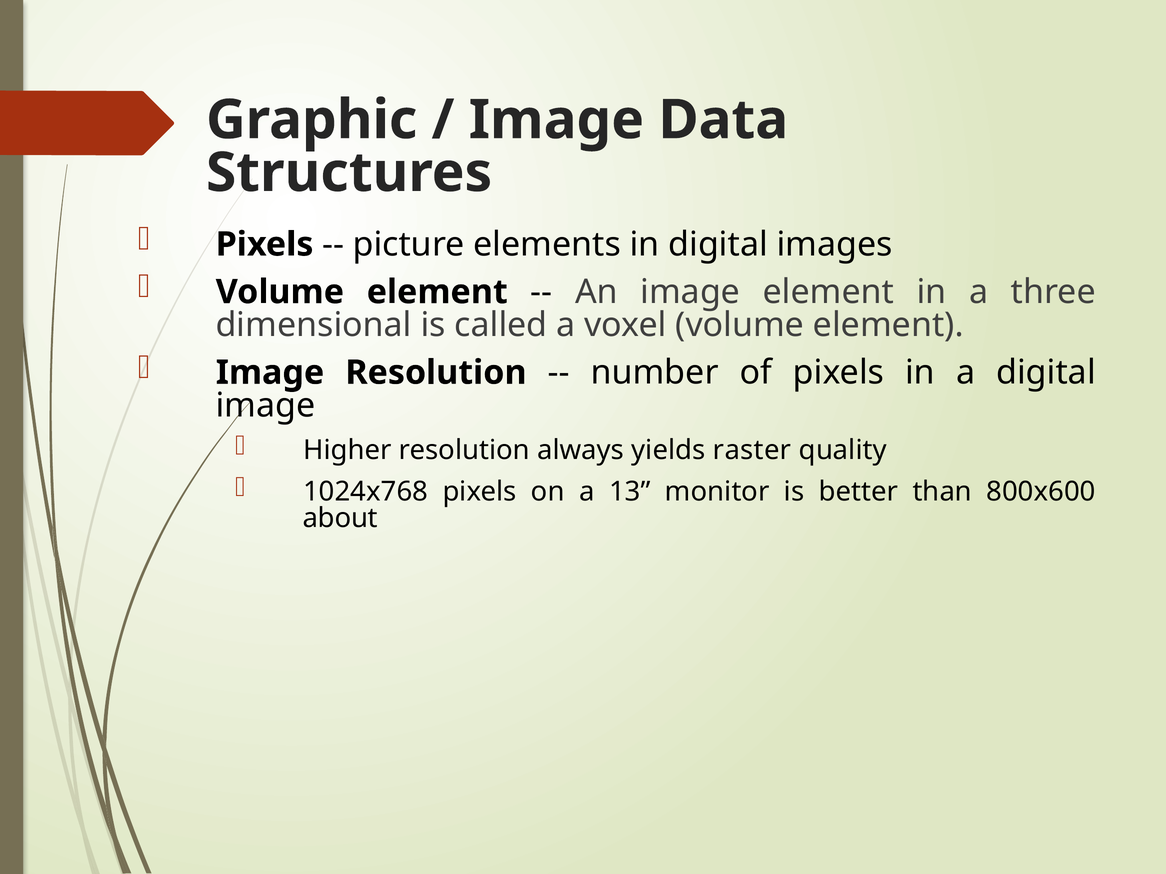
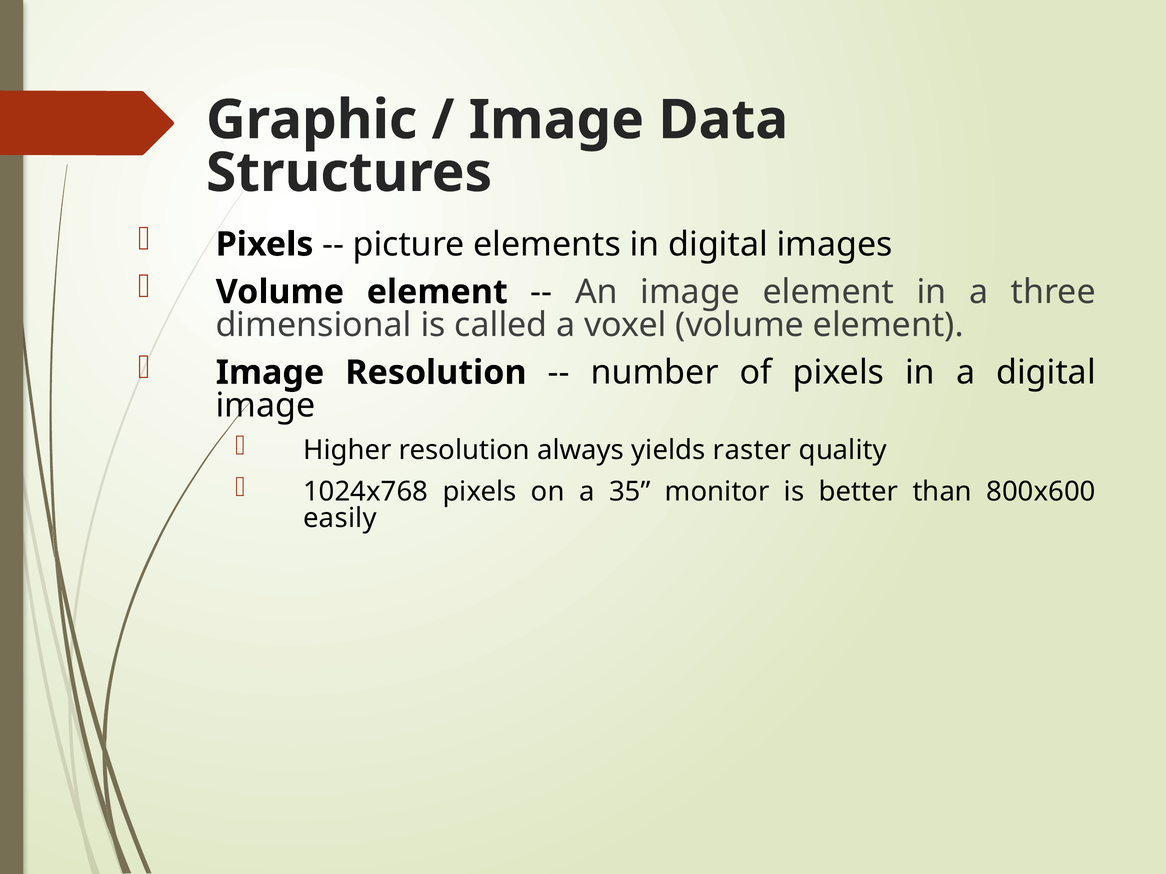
13: 13 -> 35 (630, 492)
about: about -> easily (340, 519)
